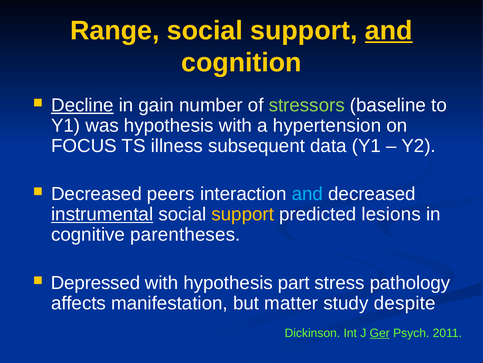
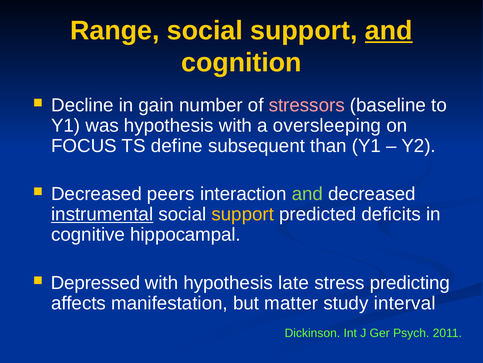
Decline underline: present -> none (82, 105)
stressors colour: light green -> pink (307, 105)
hypertension: hypertension -> oversleeping (327, 125)
illness: illness -> define (177, 146)
data: data -> than (328, 146)
and colour: light blue -> light green (307, 194)
lesions: lesions -> deficits (391, 214)
parentheses: parentheses -> hippocampal (186, 234)
part: part -> late (294, 282)
pathology: pathology -> predicting (410, 282)
despite: despite -> interval (405, 303)
Ger underline: present -> none (380, 332)
